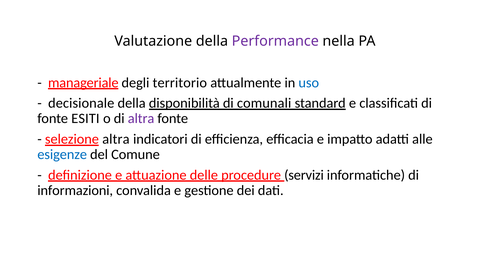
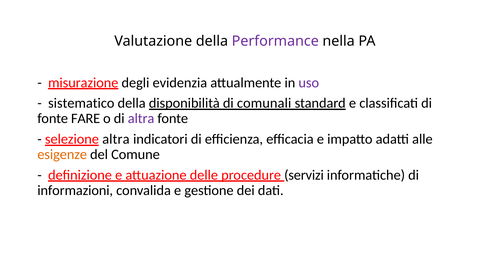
manageriale: manageriale -> misurazione (83, 83)
territorio: territorio -> evidenzia (180, 83)
uso colour: blue -> purple (309, 83)
decisionale: decisionale -> sistematico (81, 103)
ESITI: ESITI -> FARE (86, 119)
esigenze colour: blue -> orange (62, 155)
